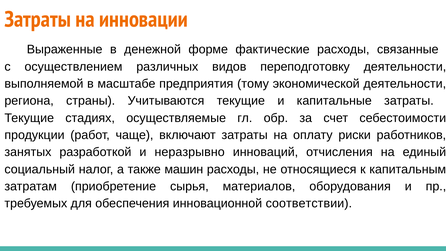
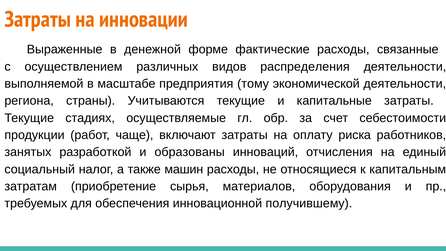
переподготовку: переподготовку -> распределения (305, 67)
риски: риски -> риска (355, 135)
неразрывно: неразрывно -> образованы (190, 152)
соответствии: соответствии -> получившему (309, 203)
